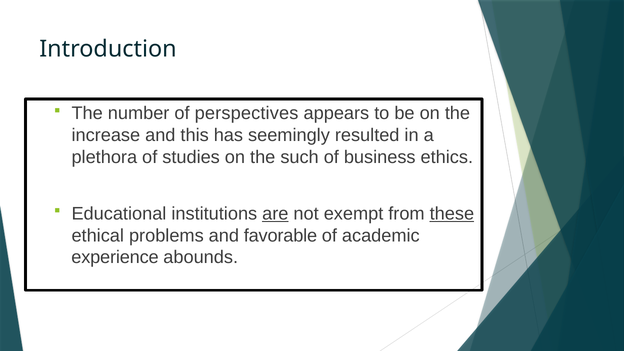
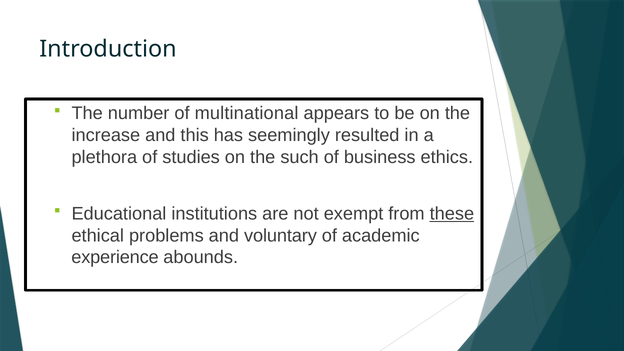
perspectives: perspectives -> multinational (247, 113)
are underline: present -> none (275, 214)
favorable: favorable -> voluntary (280, 236)
